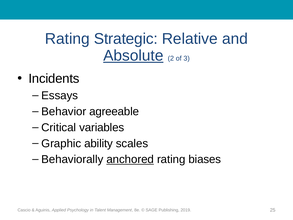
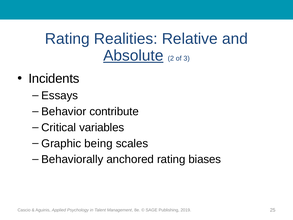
Strategic: Strategic -> Realities (126, 39)
agreeable: agreeable -> contribute (114, 111)
ability: ability -> being (98, 143)
anchored underline: present -> none (130, 159)
